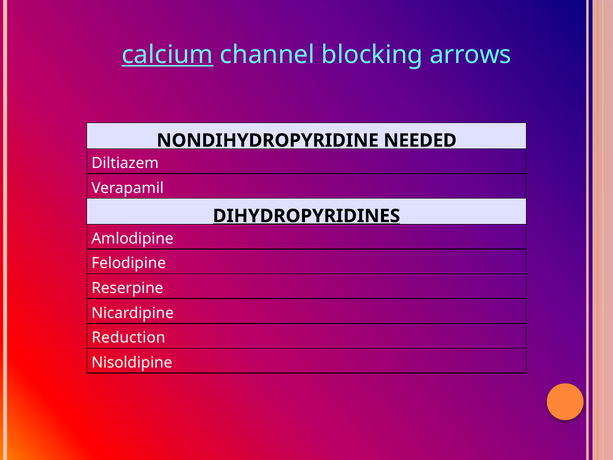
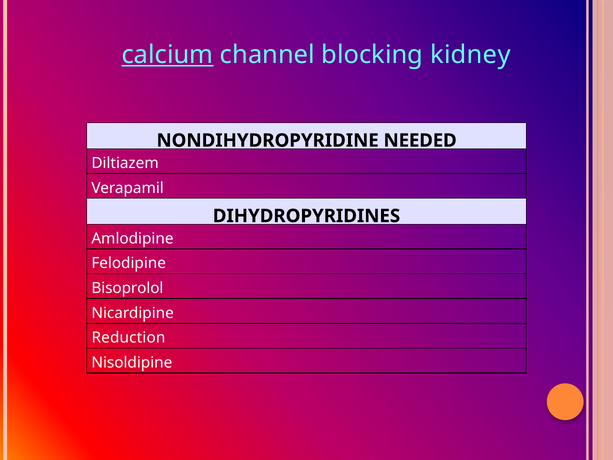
arrows: arrows -> kidney (470, 55)
DIHYDROPYRIDINES underline: present -> none (306, 216)
Reserpine: Reserpine -> Bisoprolol (127, 288)
